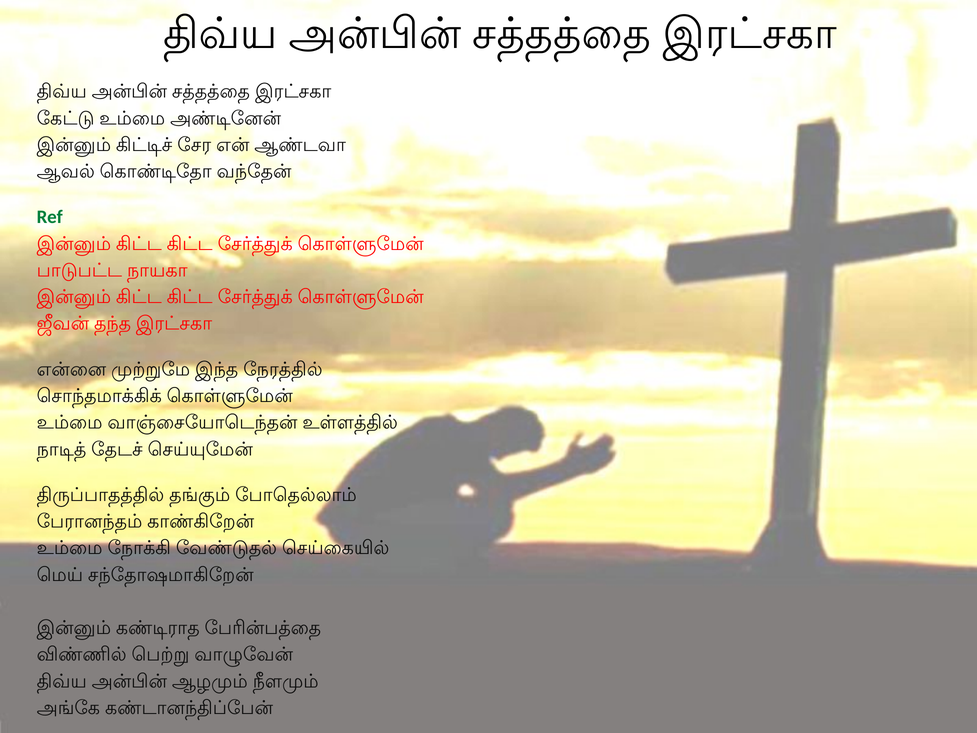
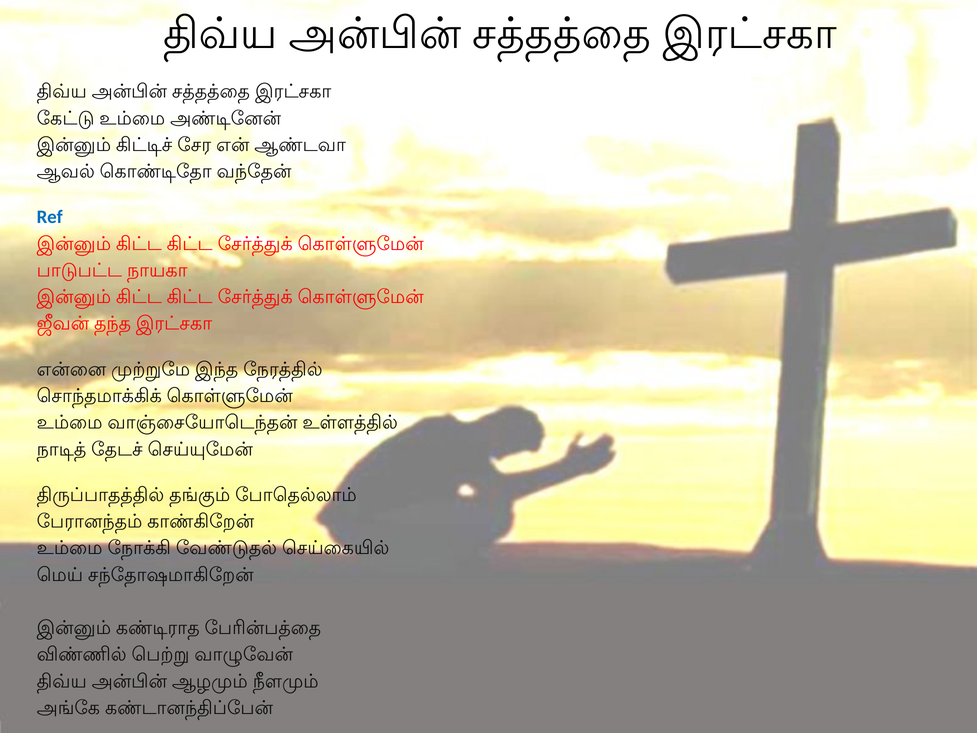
Ref colour: green -> blue (50, 217)
